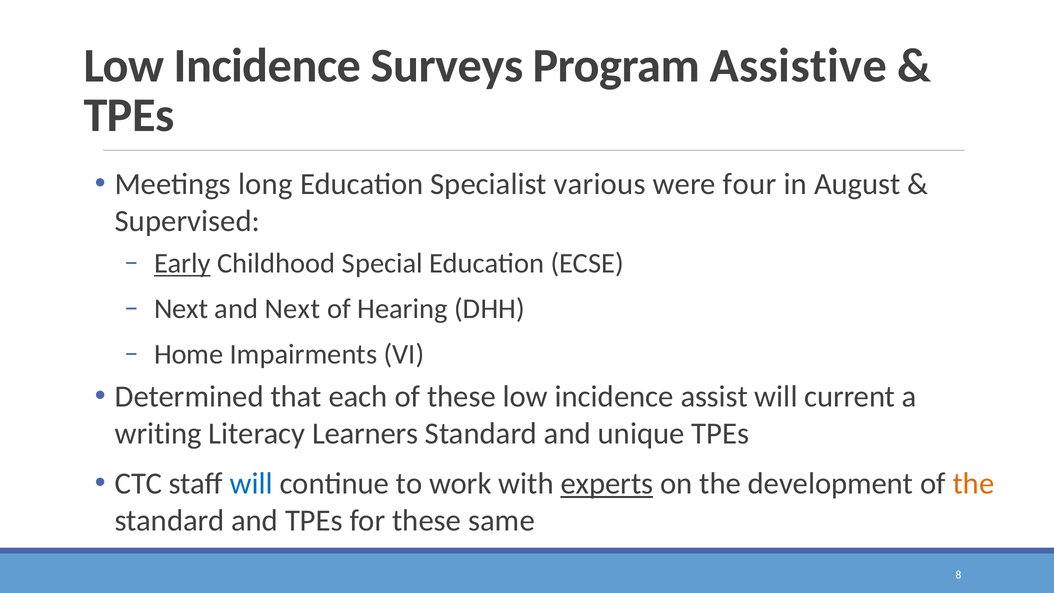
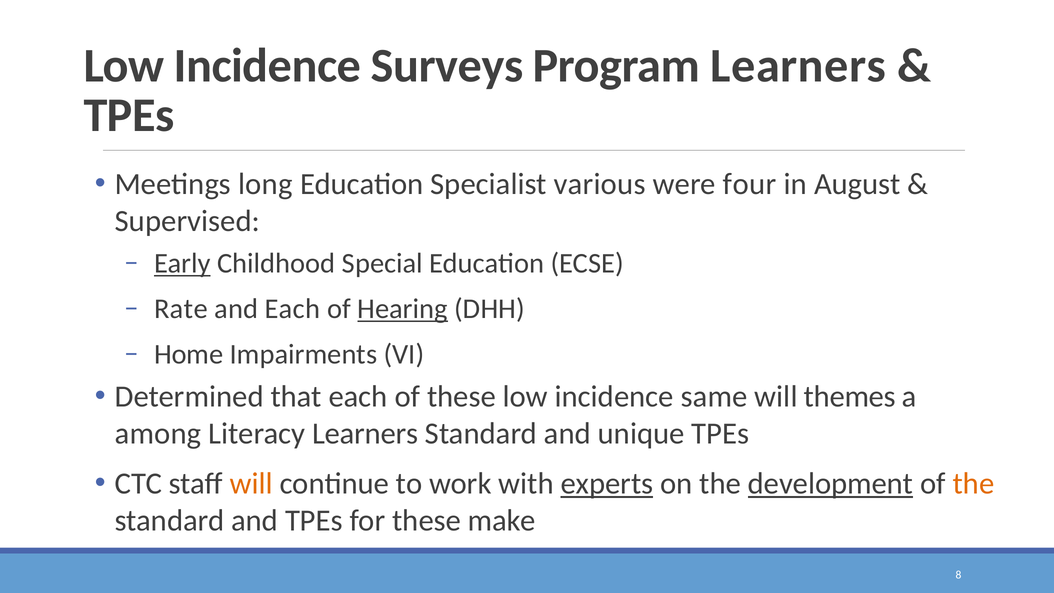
Program Assistive: Assistive -> Learners (798, 66)
Next: Next -> Rate (181, 309)
and Next: Next -> Each (292, 309)
Hearing underline: none -> present (403, 309)
assist: assist -> same (714, 397)
current: current -> themes (850, 397)
writing: writing -> among (158, 433)
will colour: blue -> orange (251, 484)
development underline: none -> present (831, 484)
same: same -> make (502, 520)
